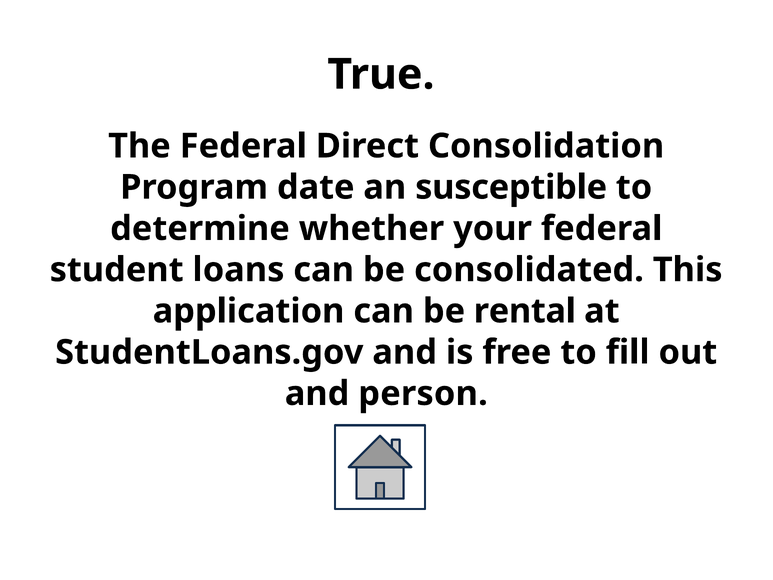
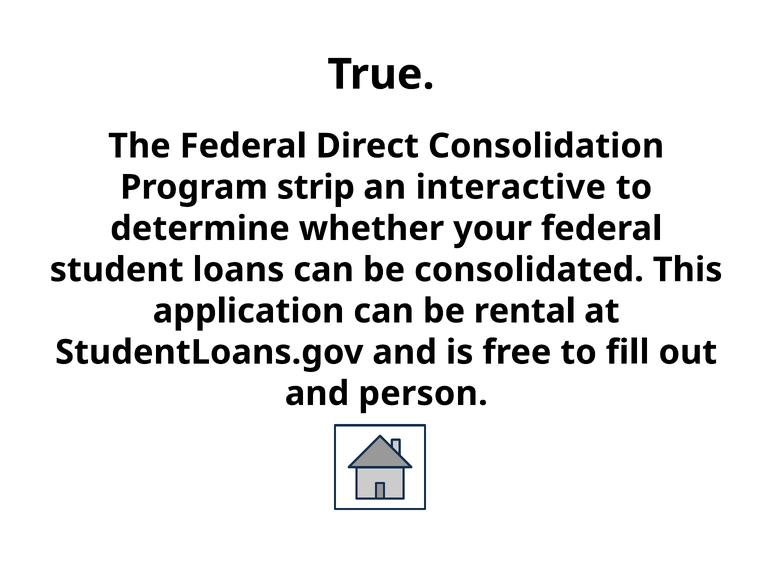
date: date -> strip (316, 187)
susceptible: susceptible -> interactive (511, 187)
